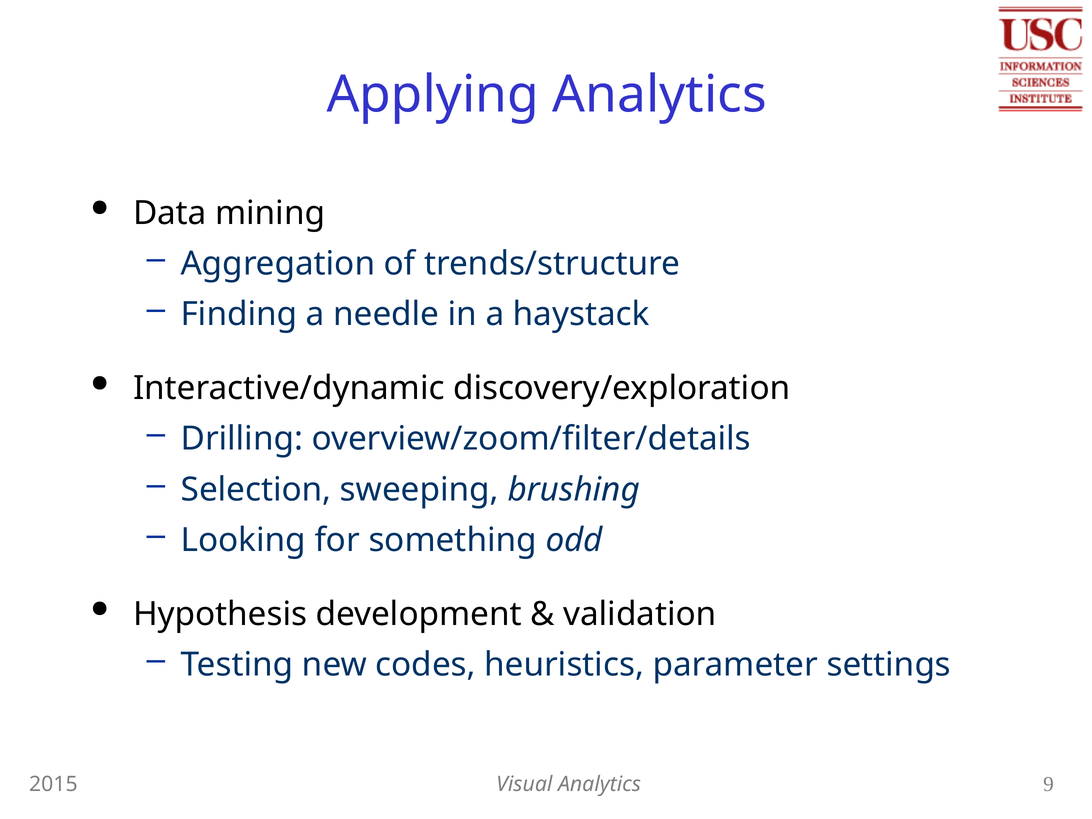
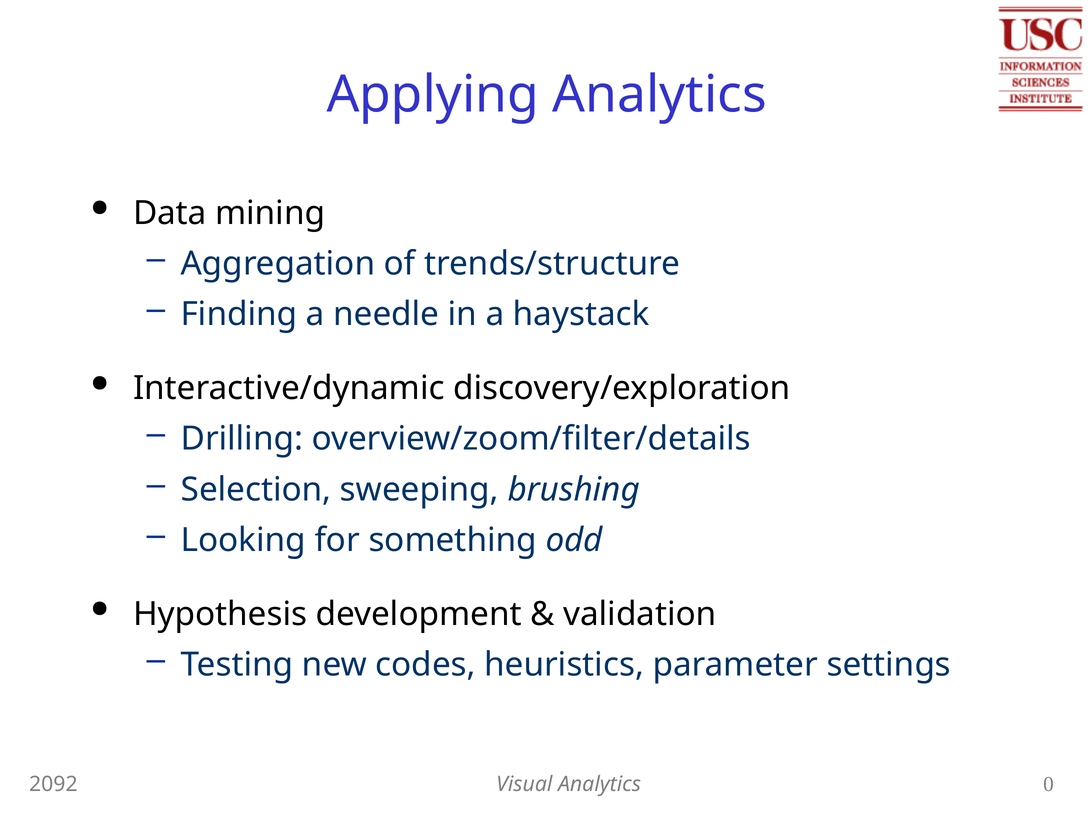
2015: 2015 -> 2092 (53, 784)
9: 9 -> 0 (1049, 784)
